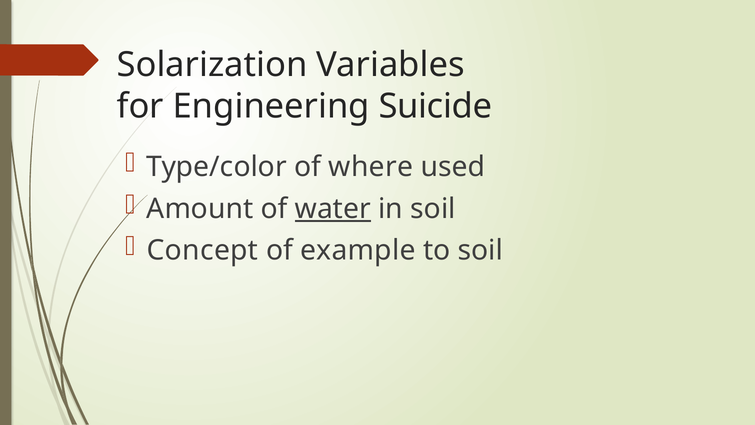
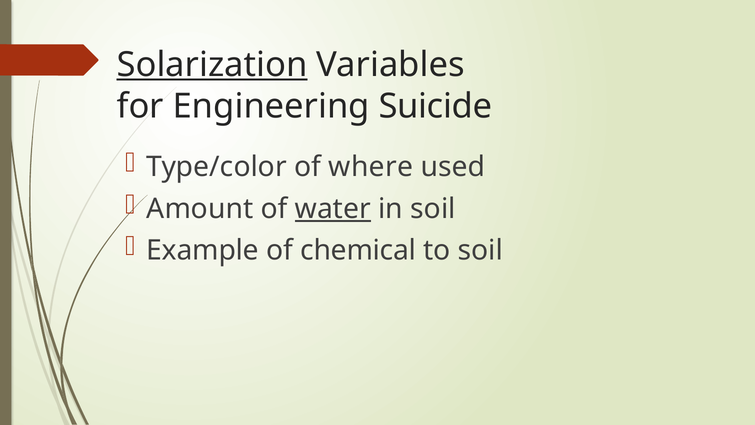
Solarization underline: none -> present (212, 65)
Concept: Concept -> Example (203, 250)
example: example -> chemical (358, 250)
